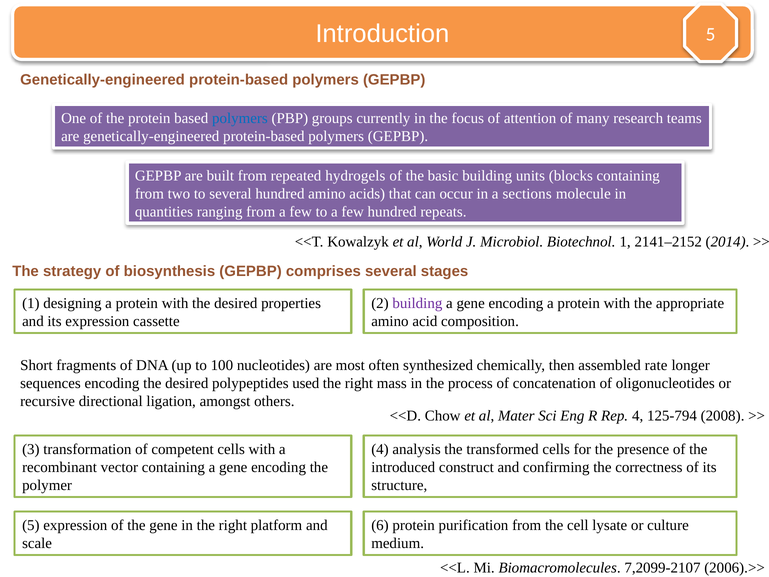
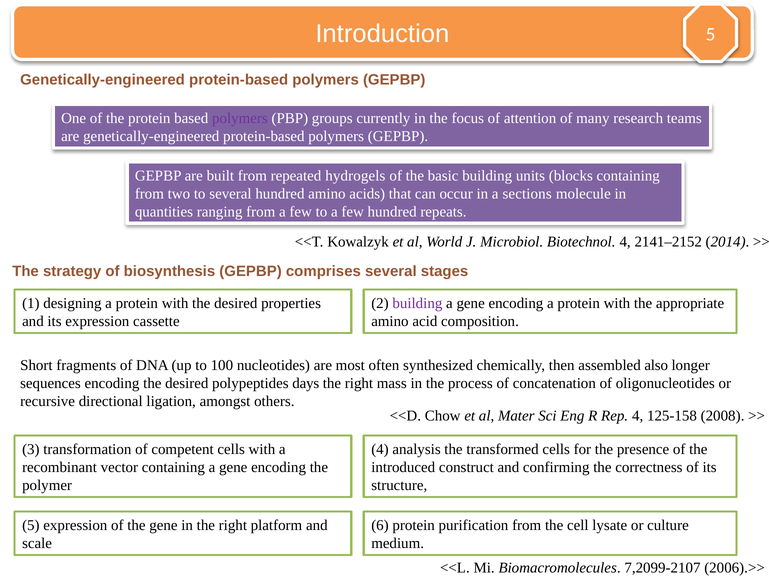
polymers colour: blue -> purple (240, 118)
Biotechnol 1: 1 -> 4 (625, 242)
rate: rate -> also (656, 365)
used: used -> days (306, 383)
125-794: 125-794 -> 125-158 (672, 416)
